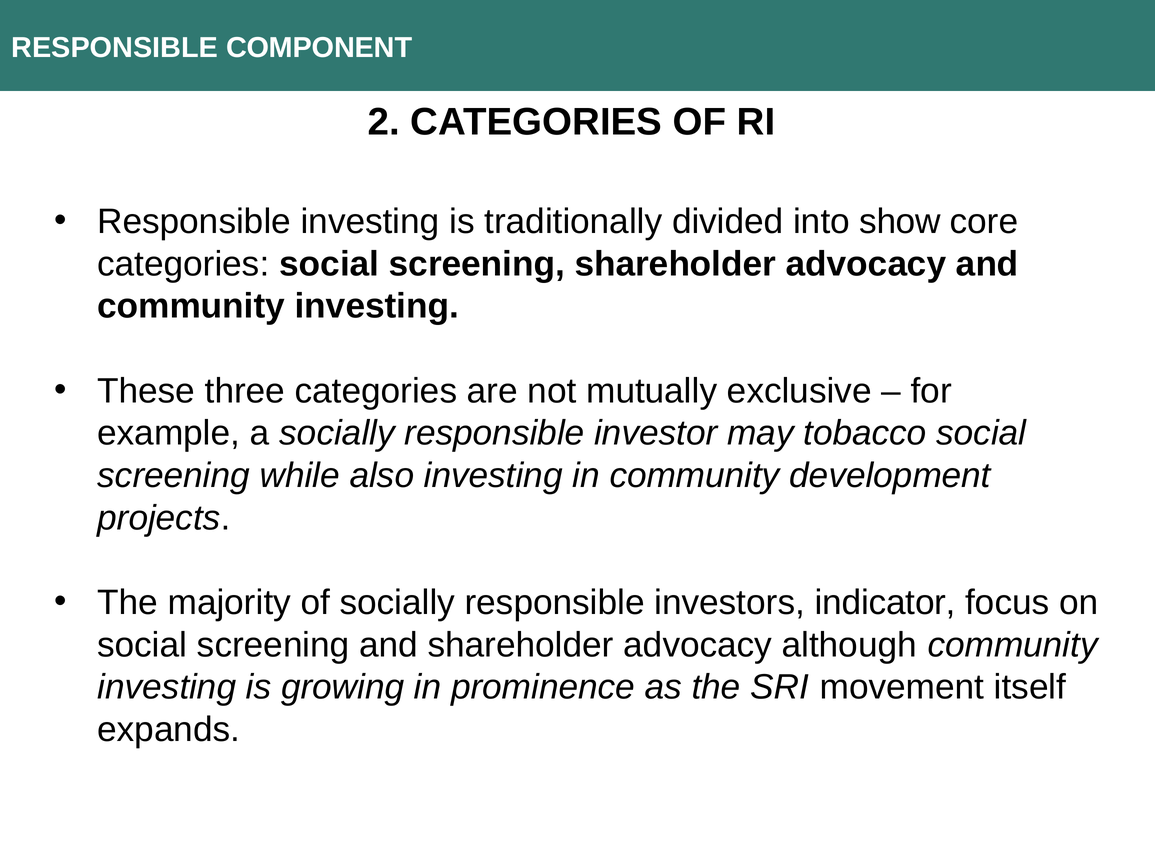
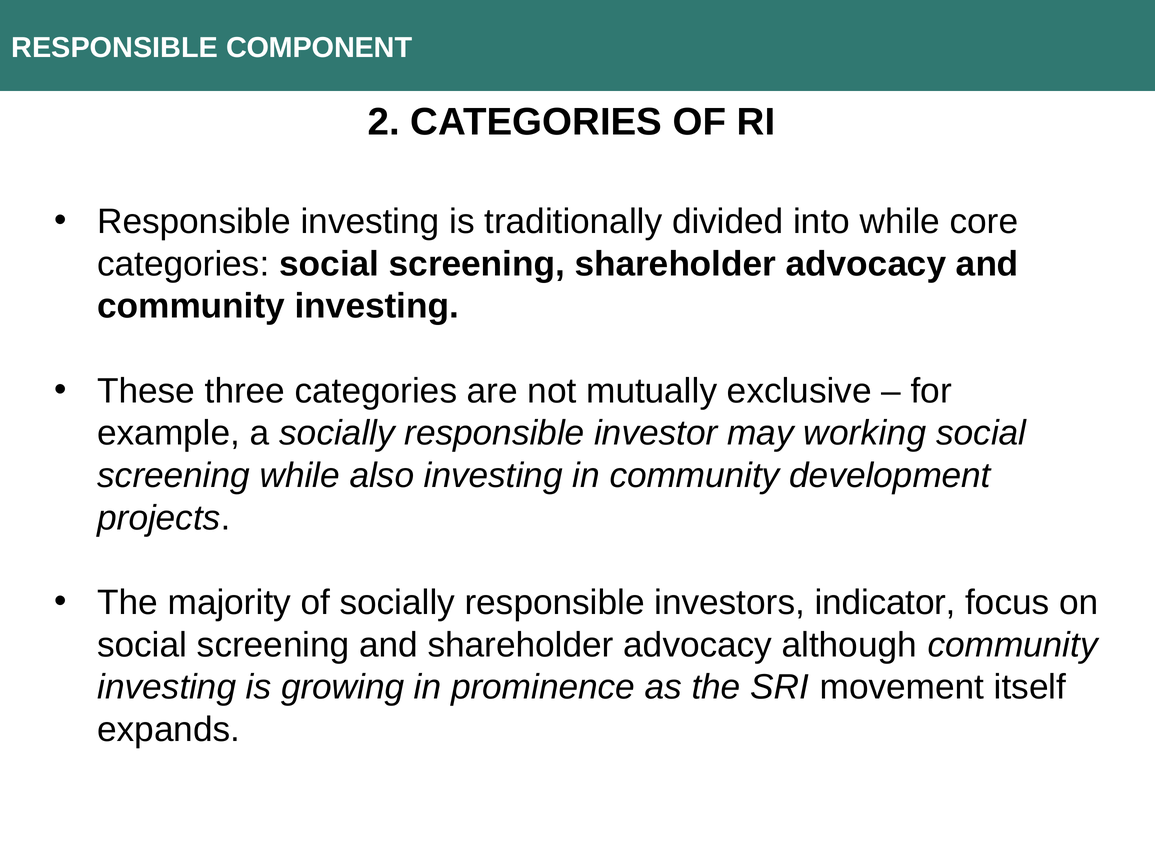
into show: show -> while (900, 222)
tobacco: tobacco -> working (865, 433)
